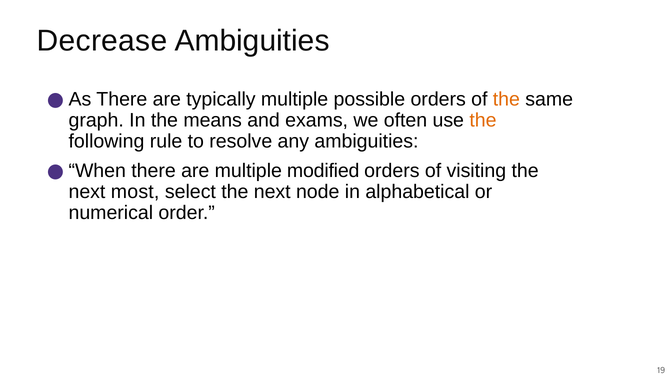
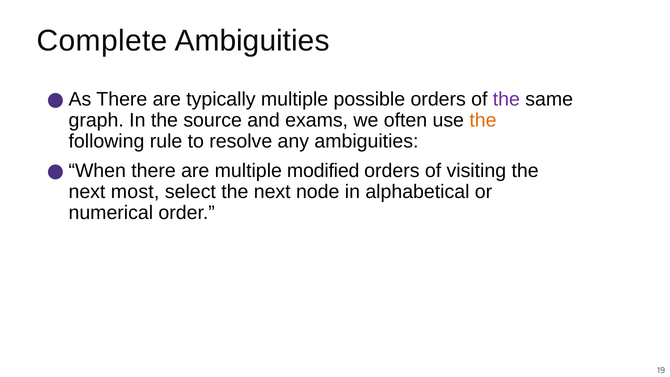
Decrease: Decrease -> Complete (102, 41)
the colour: orange -> purple (506, 99)
means: means -> source (213, 120)
